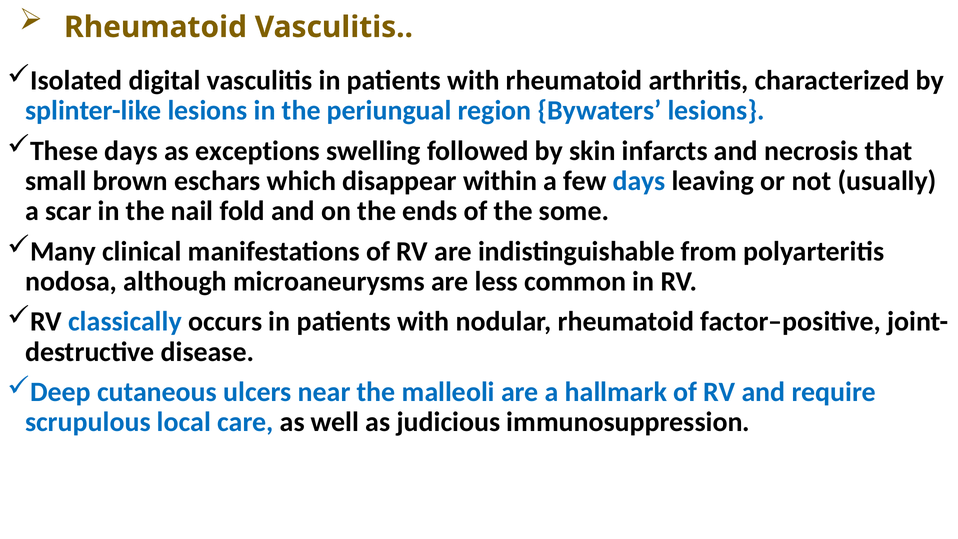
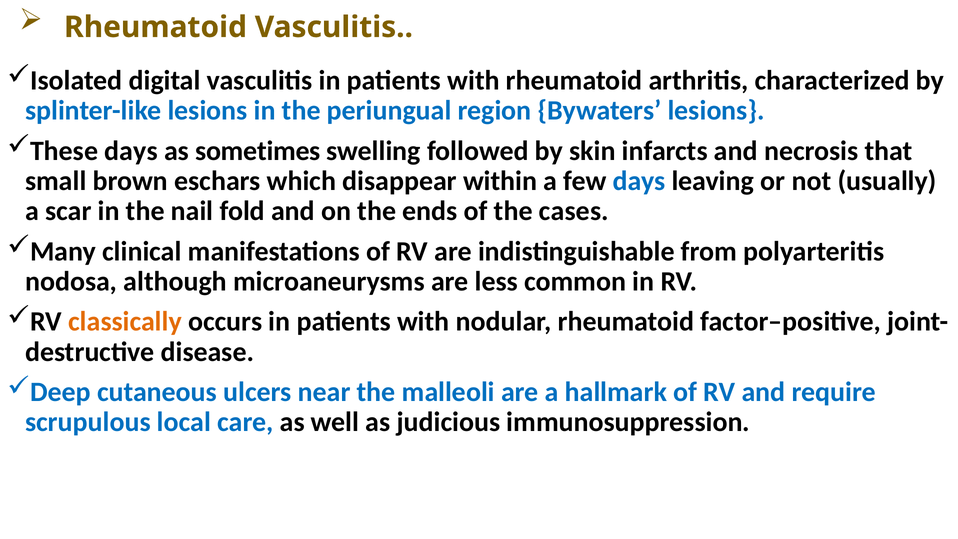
exceptions: exceptions -> sometimes (258, 151)
some: some -> cases (574, 211)
classically colour: blue -> orange (125, 322)
